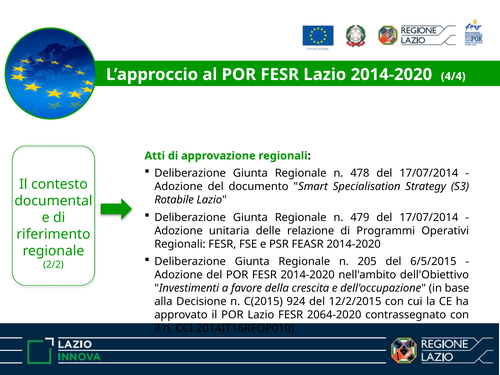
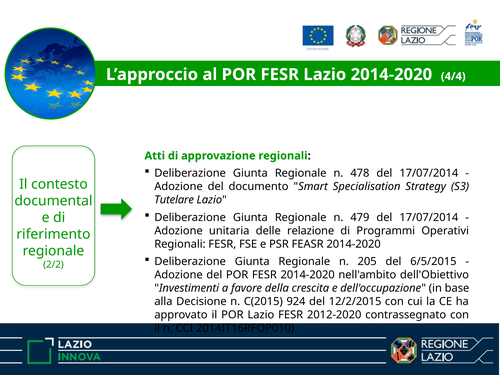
Rotabile: Rotabile -> Tutelare (174, 200)
2064-2020: 2064-2020 -> 2012-2020 (334, 315)
